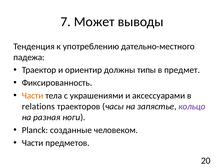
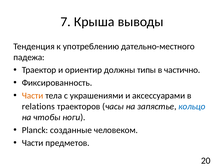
Может: Может -> Крыша (94, 22)
предмет: предмет -> частично (182, 70)
кольцо colour: purple -> blue (192, 106)
разная: разная -> чтобы (47, 117)
